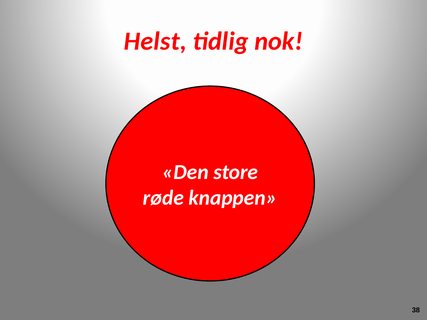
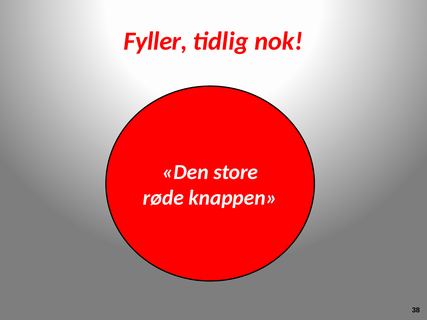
Helst: Helst -> Fyller (156, 41)
